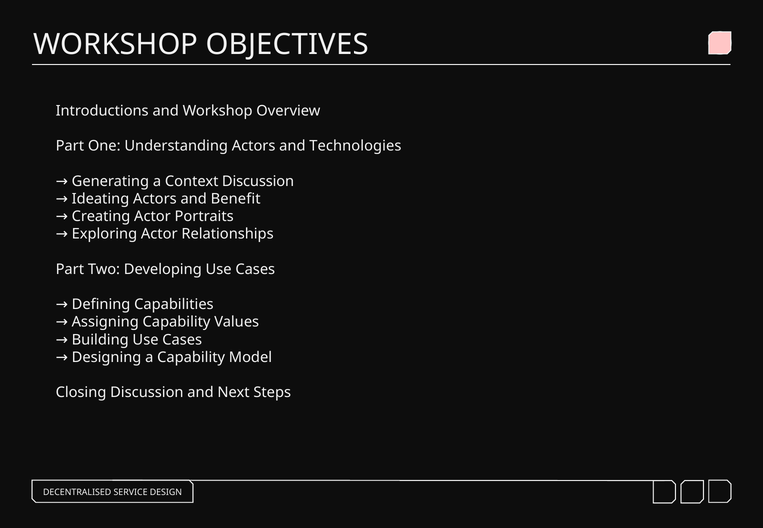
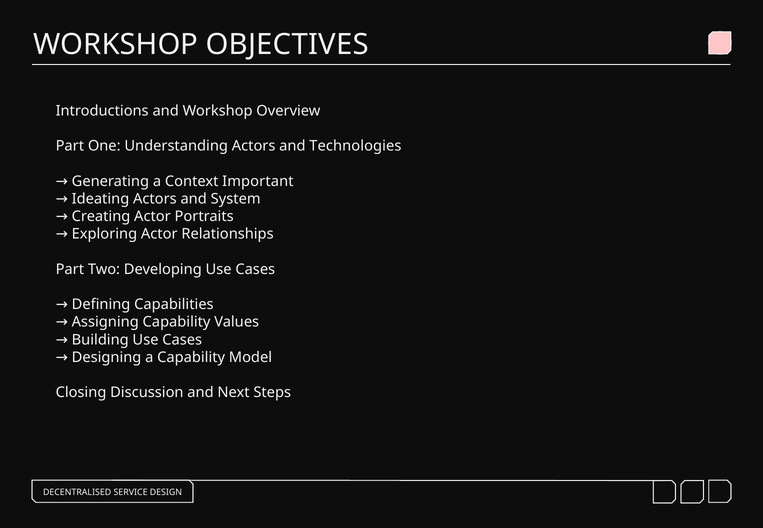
Context Discussion: Discussion -> Important (258, 181)
Benefit: Benefit -> System (236, 199)
